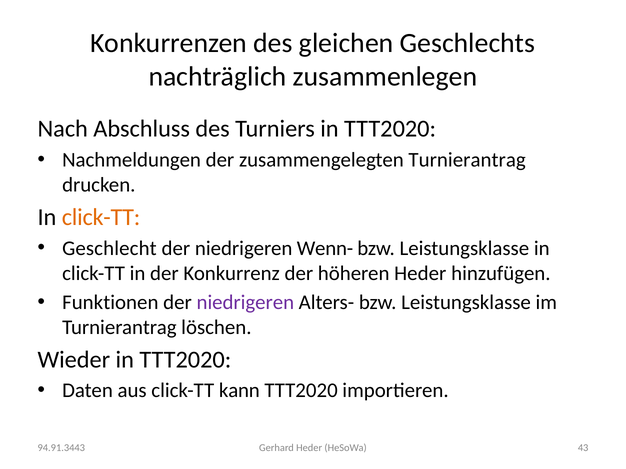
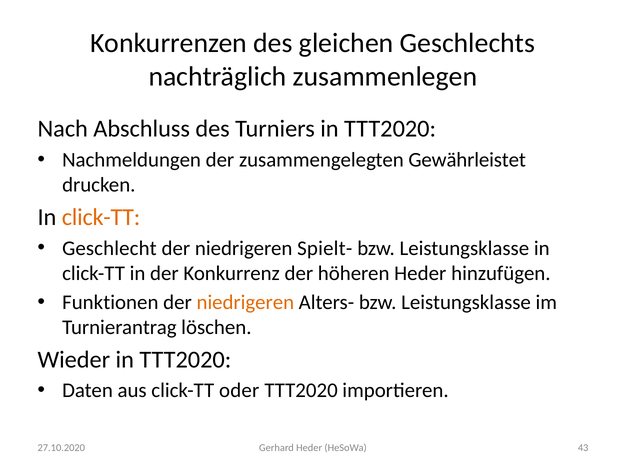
zusammengelegten Turnierantrag: Turnierantrag -> Gewährleistet (467, 160)
Wenn-: Wenn- -> Spielt- (325, 248)
niedrigeren colour: purple -> orange (245, 303)
kann: kann -> oder (239, 391)
94.91.3443: 94.91.3443 -> 27.10.2020 (61, 448)
